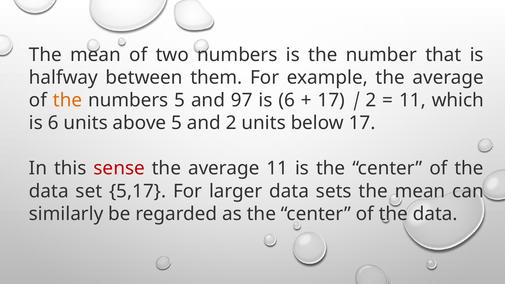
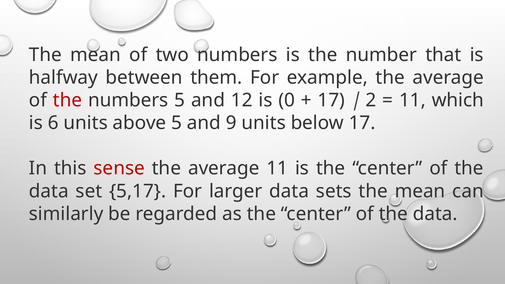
the colour: orange -> red (67, 100)
97: 97 -> 12 (242, 100)
6: 6 -> 0 (287, 100)
and 2: 2 -> 9 (231, 123)
